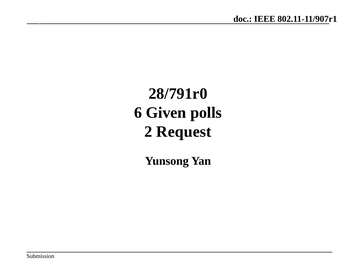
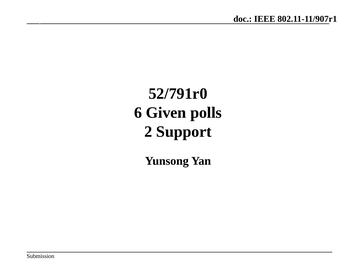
28/791r0: 28/791r0 -> 52/791r0 (178, 94)
Request: Request -> Support (184, 132)
